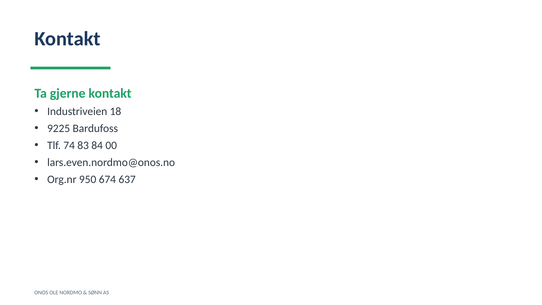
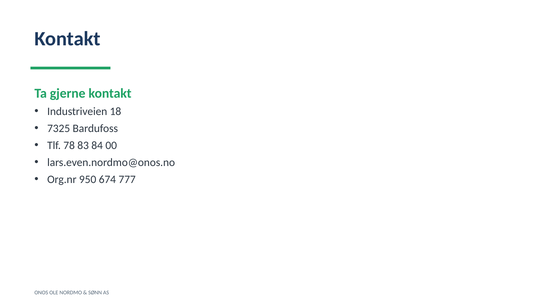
9225: 9225 -> 7325 (59, 128)
74: 74 -> 78 (69, 145)
637: 637 -> 777 (127, 179)
